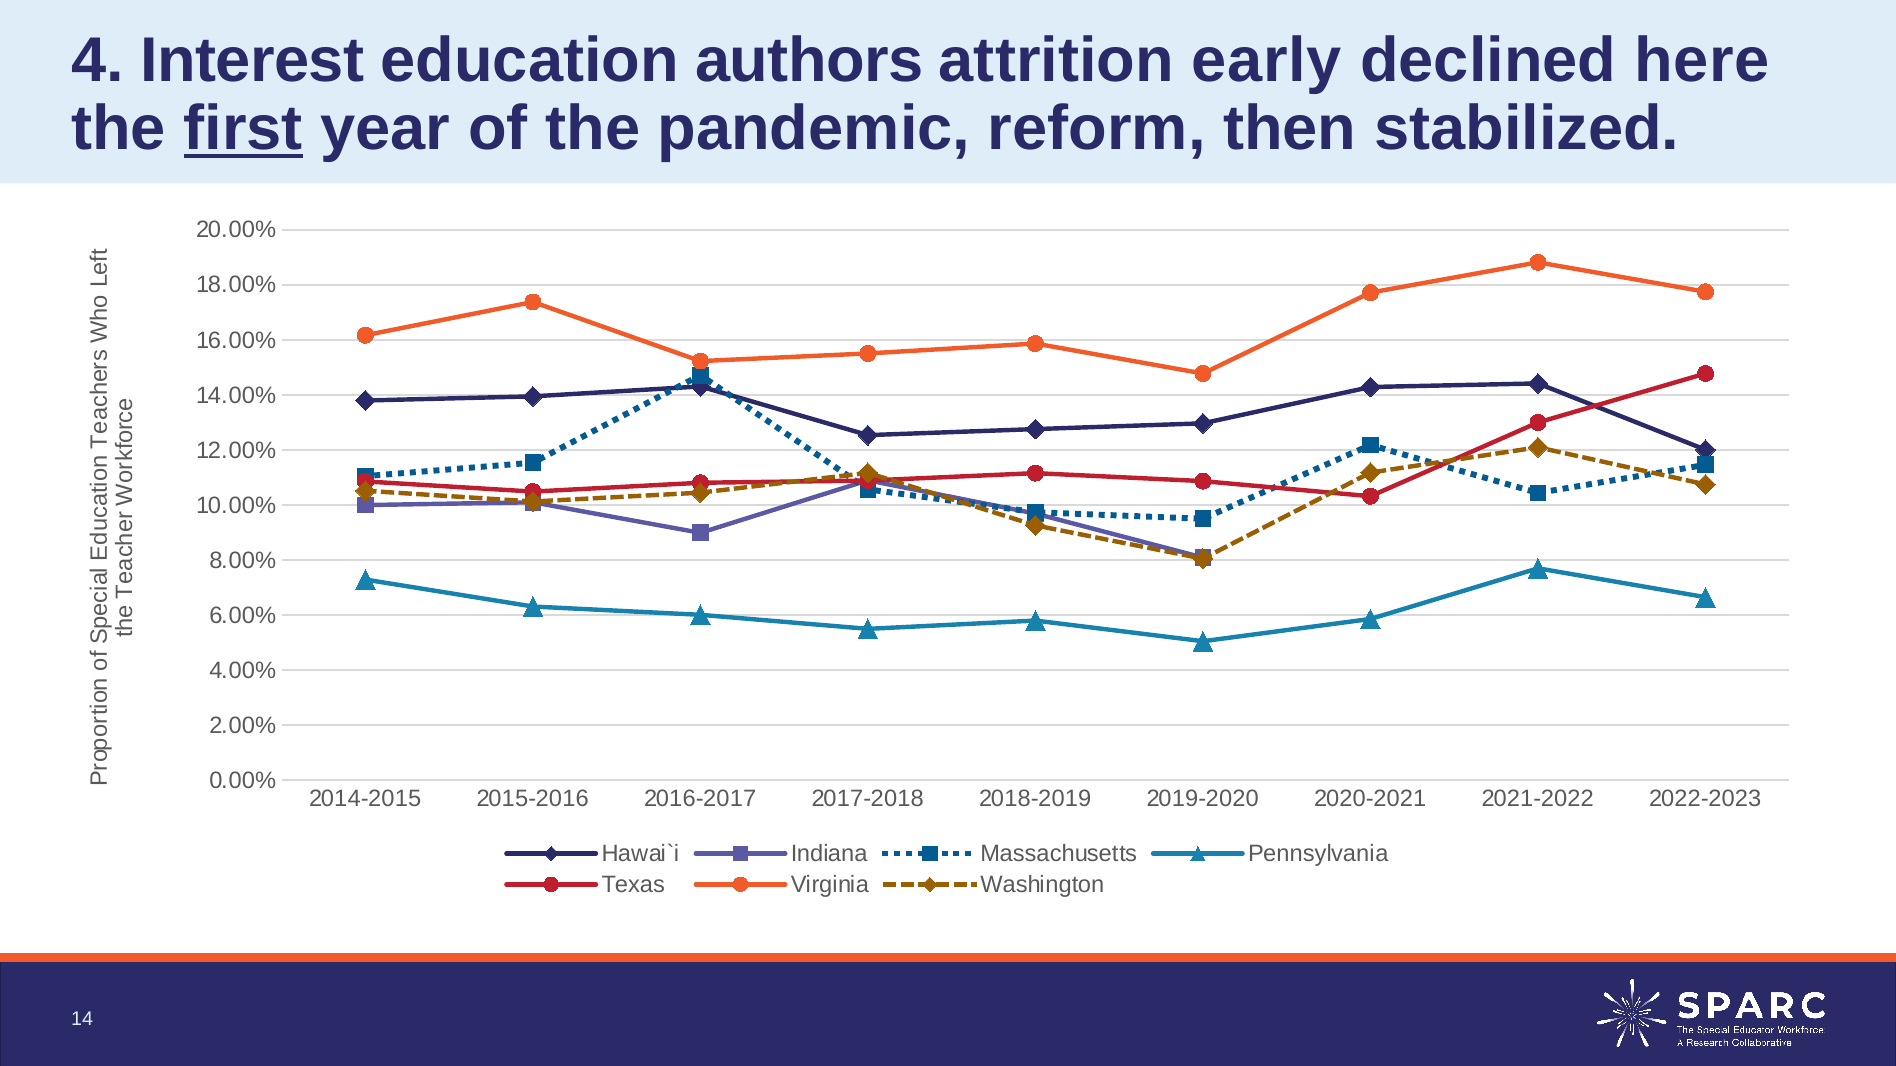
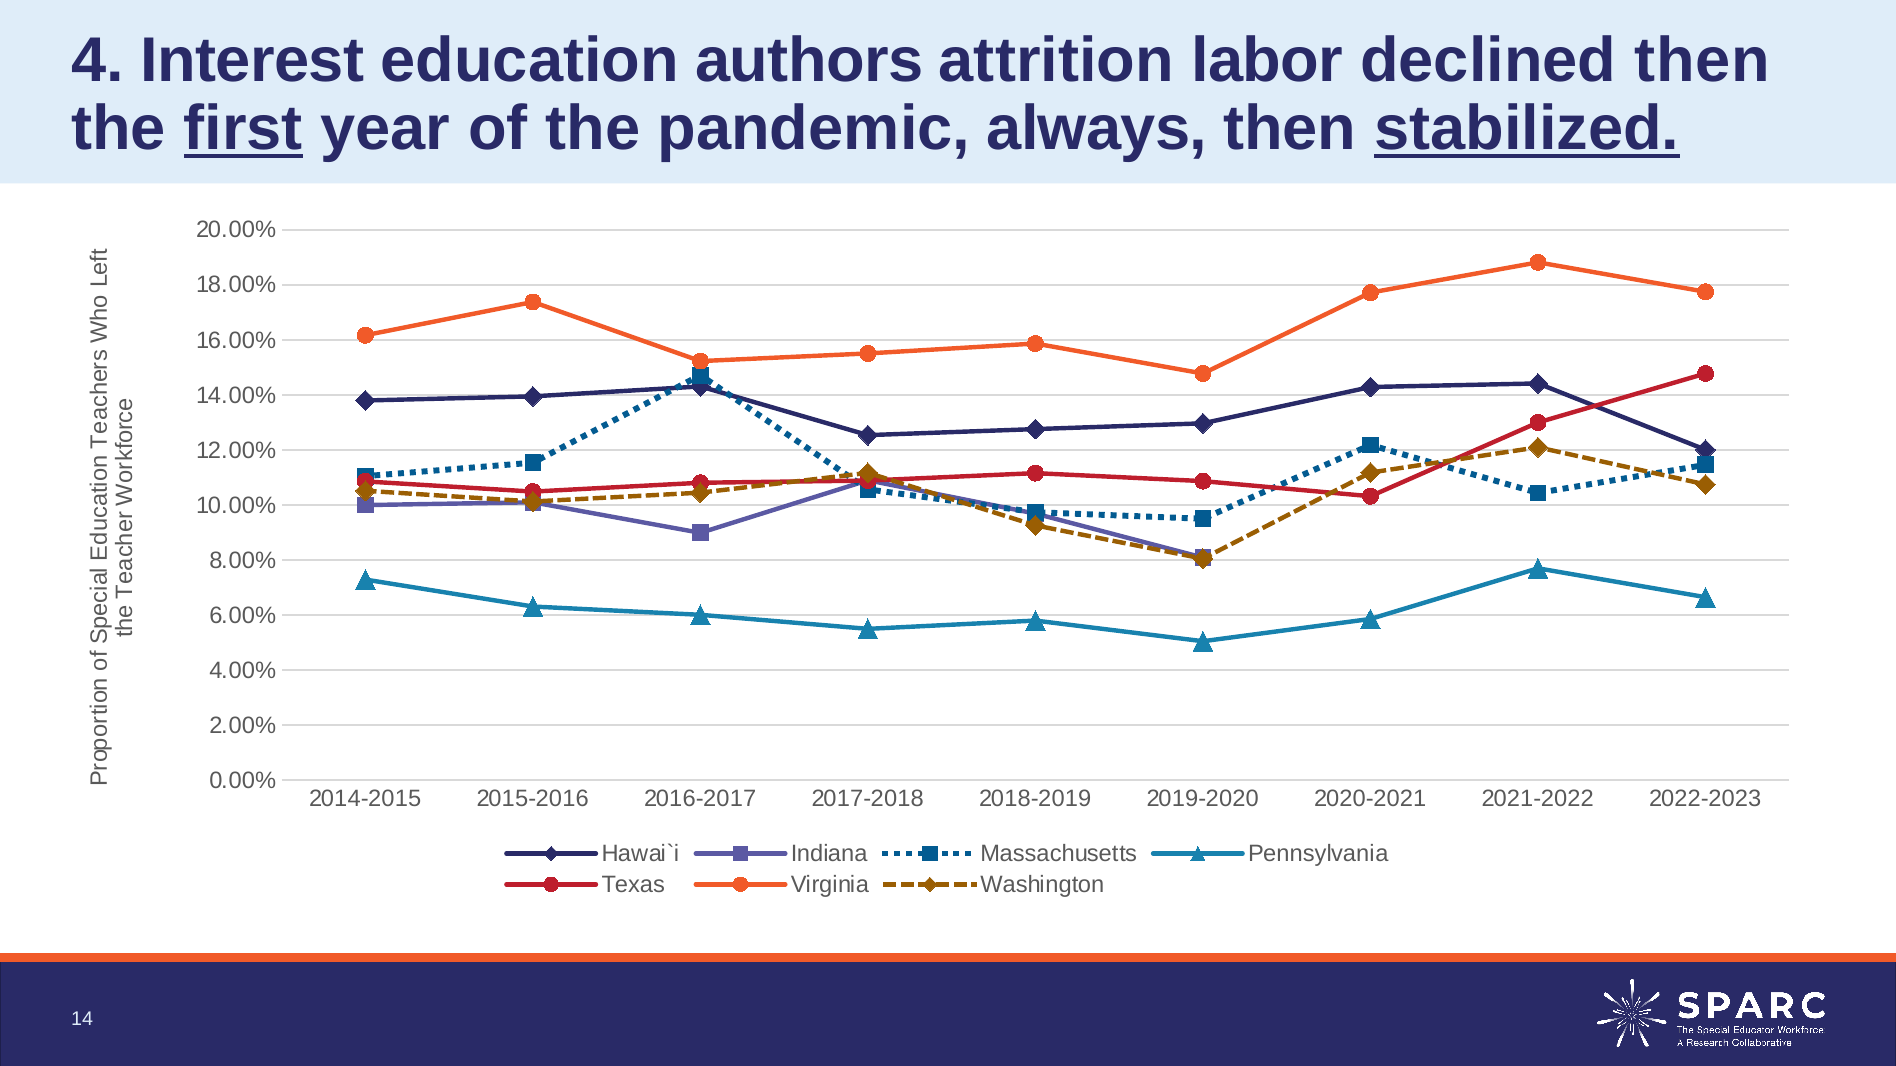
early: early -> labor (1267, 61)
declined here: here -> then (1702, 61)
reform: reform -> always (1097, 129)
stabilized underline: none -> present (1527, 129)
